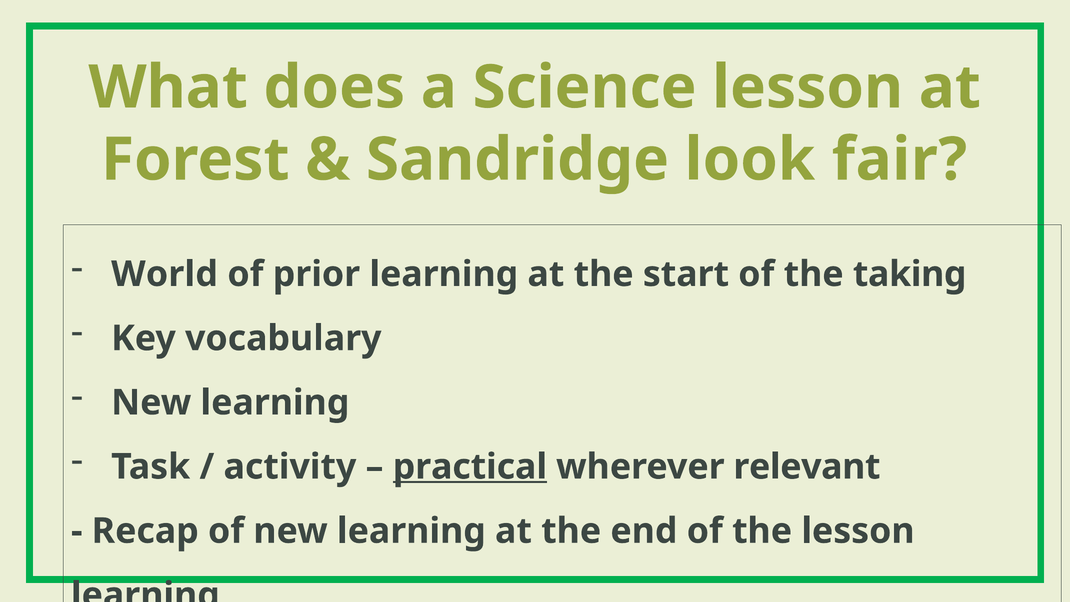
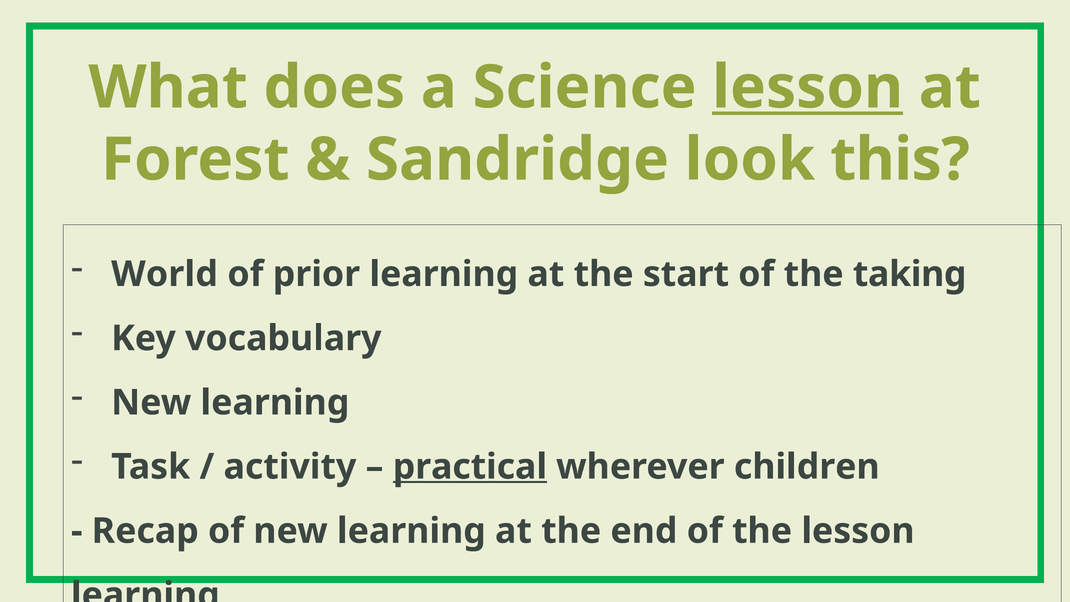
lesson underline: none -> present (808, 88)
fair: fair -> this (900, 160)
relevant: relevant -> children (807, 467)
